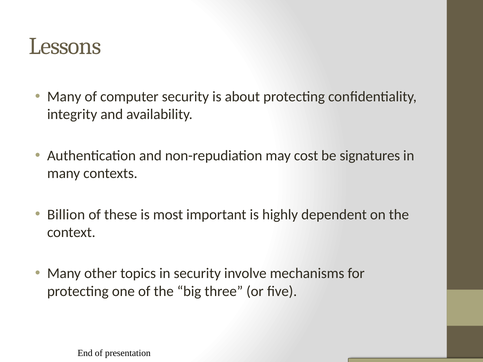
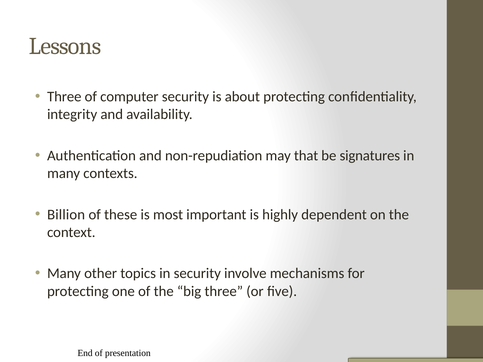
Many: Many -> Three (64, 97)
cost: cost -> that (306, 156)
